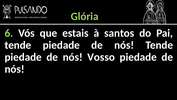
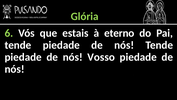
santos: santos -> eterno (119, 33)
